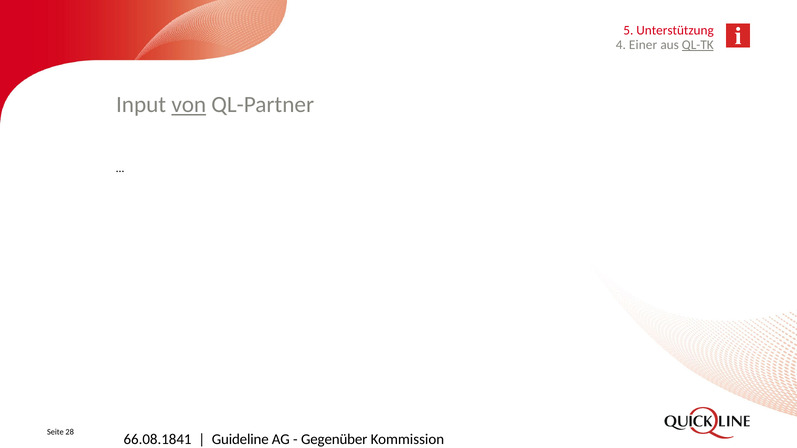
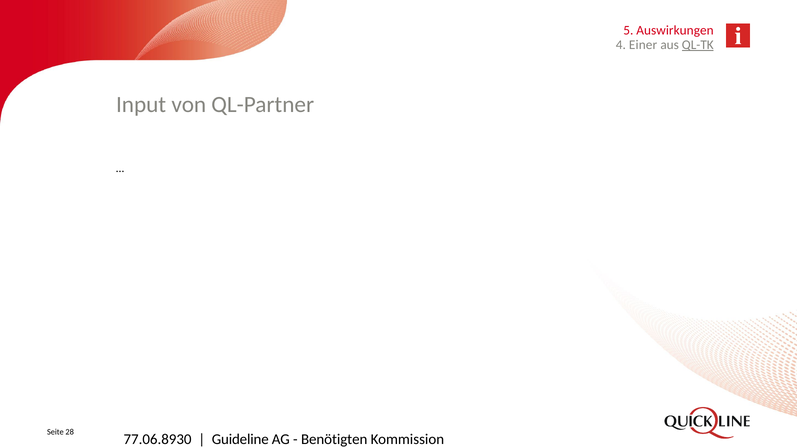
Unterstützung: Unterstützung -> Auswirkungen (675, 31)
von underline: present -> none (189, 105)
66.08.1841: 66.08.1841 -> 77.06.8930 (158, 440)
Gegenüber: Gegenüber -> Benötigten (334, 440)
